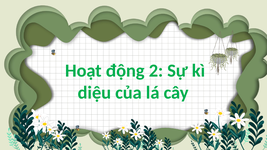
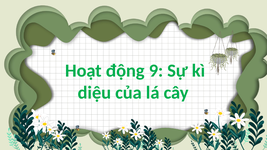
2: 2 -> 9 (156, 71)
